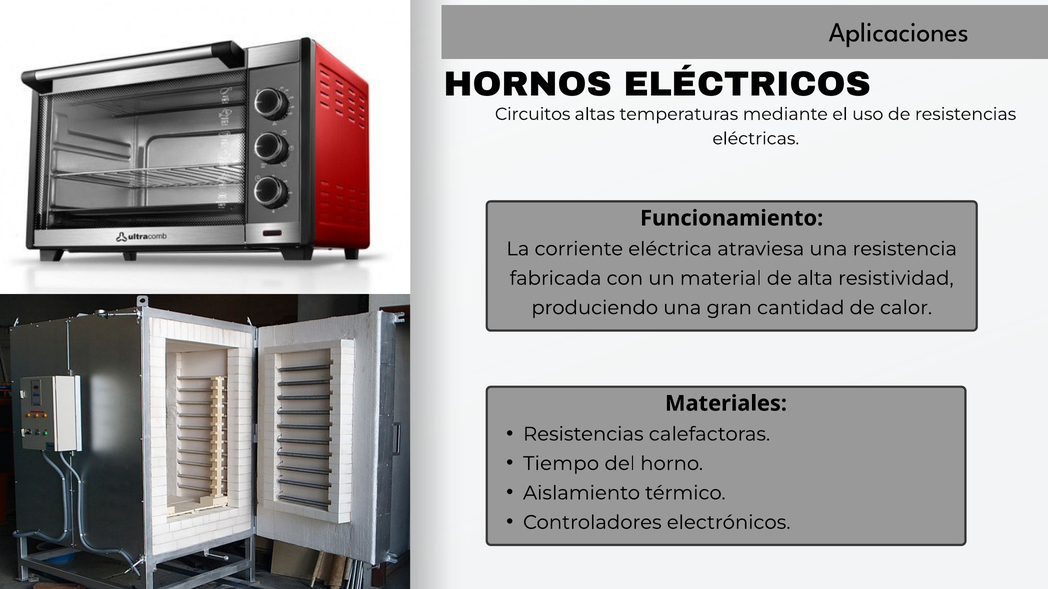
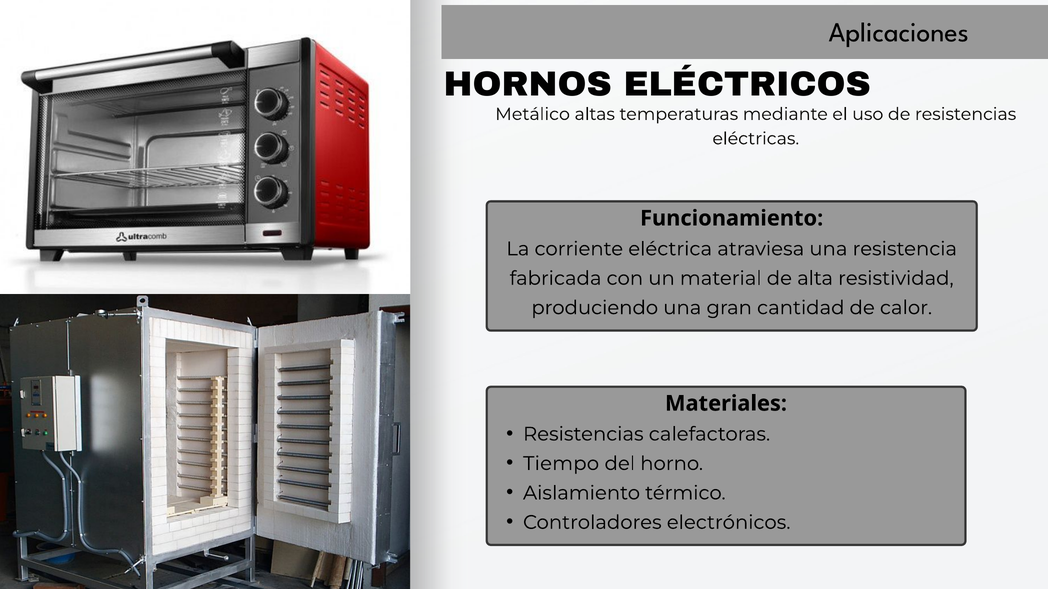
Circuitos: Circuitos -> Metálico (533, 114)
